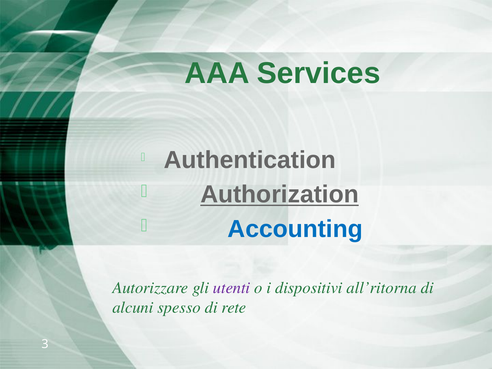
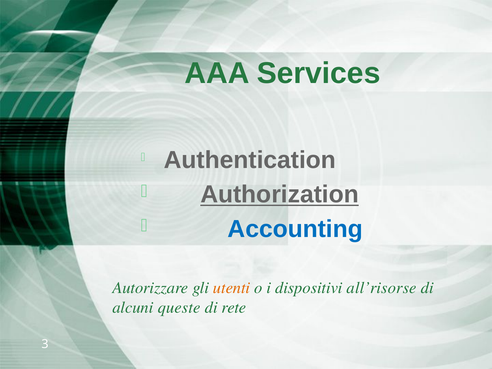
utenti colour: purple -> orange (232, 288)
all’ritorna: all’ritorna -> all’risorse (382, 288)
spesso: spesso -> queste (179, 307)
